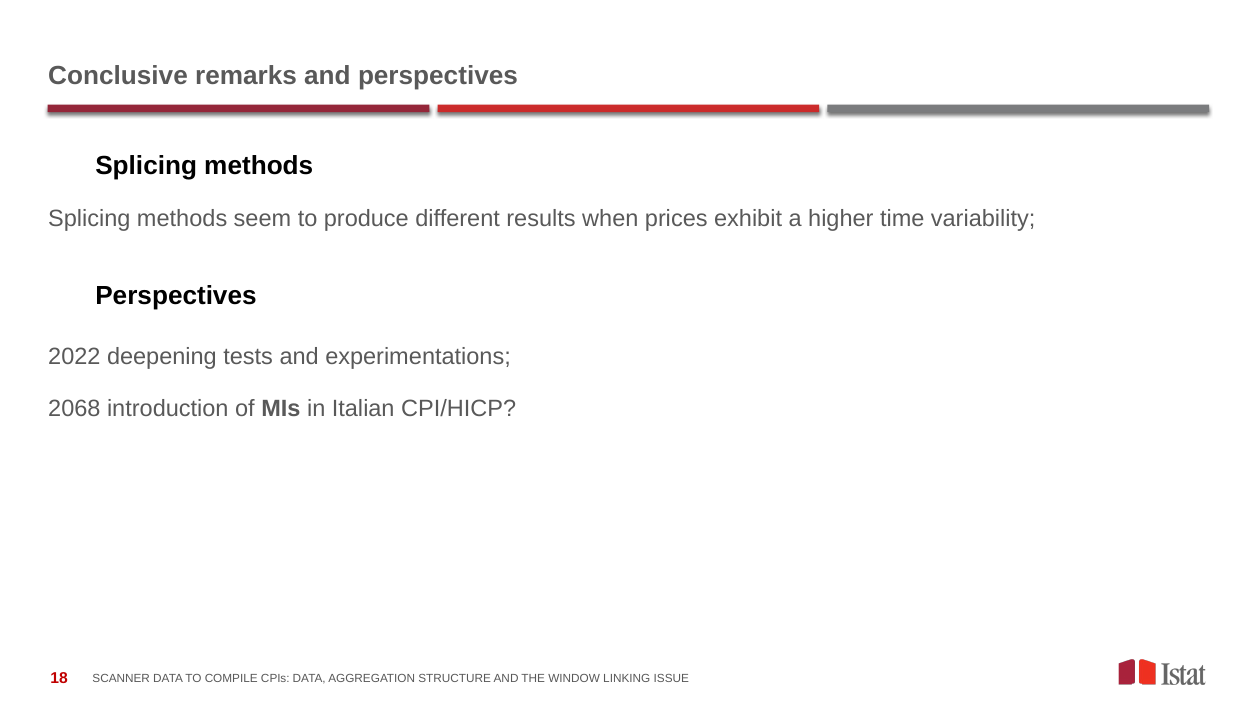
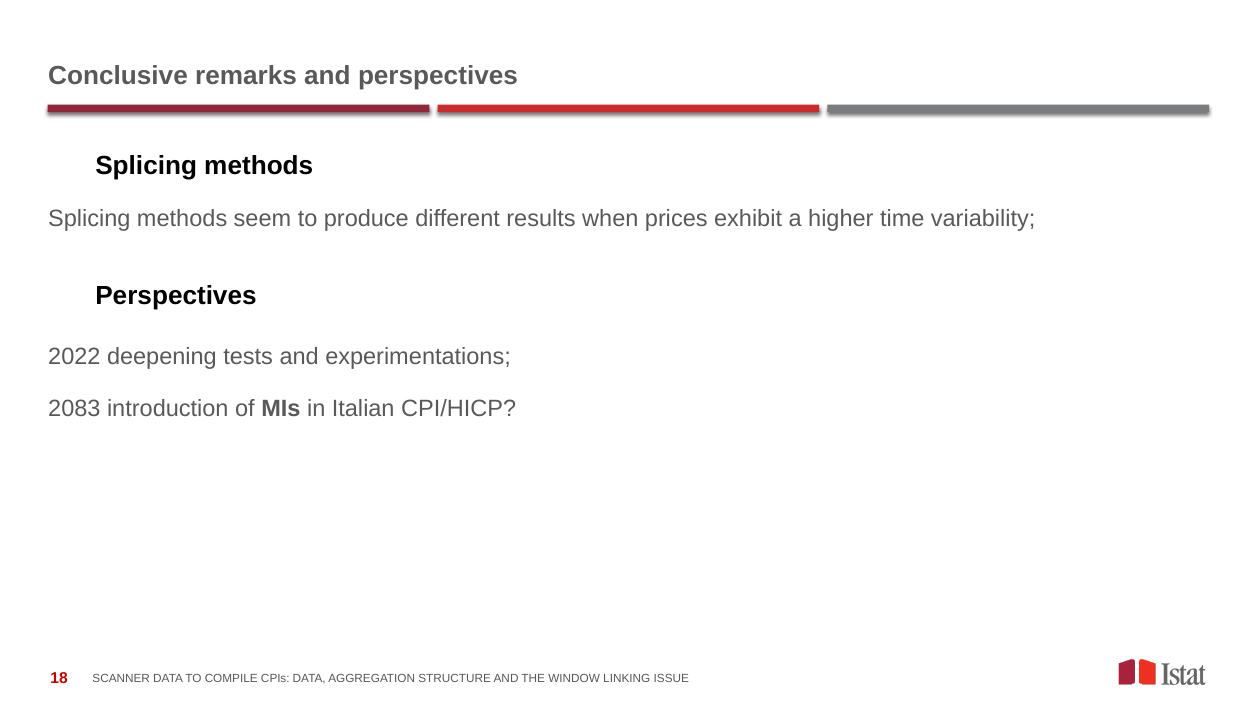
2068: 2068 -> 2083 (74, 409)
